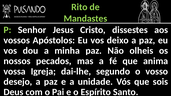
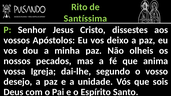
Mandastes: Mandastes -> Santíssima (85, 19)
